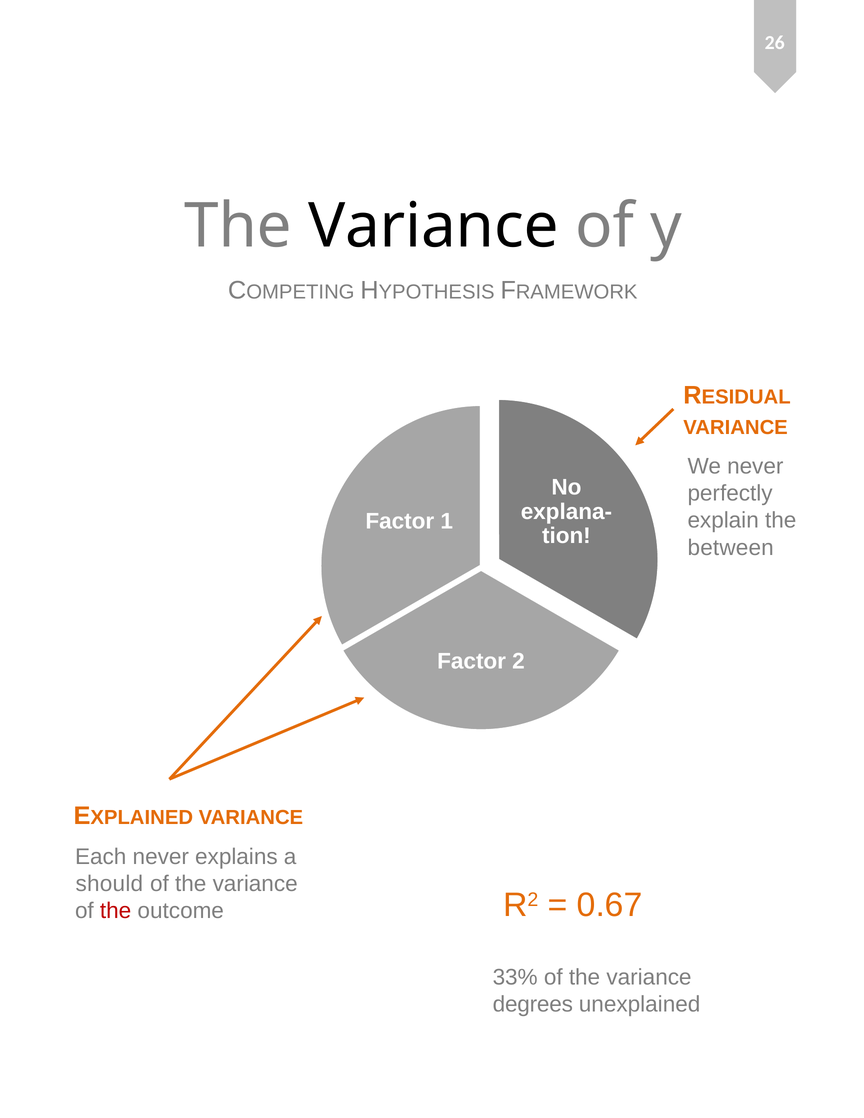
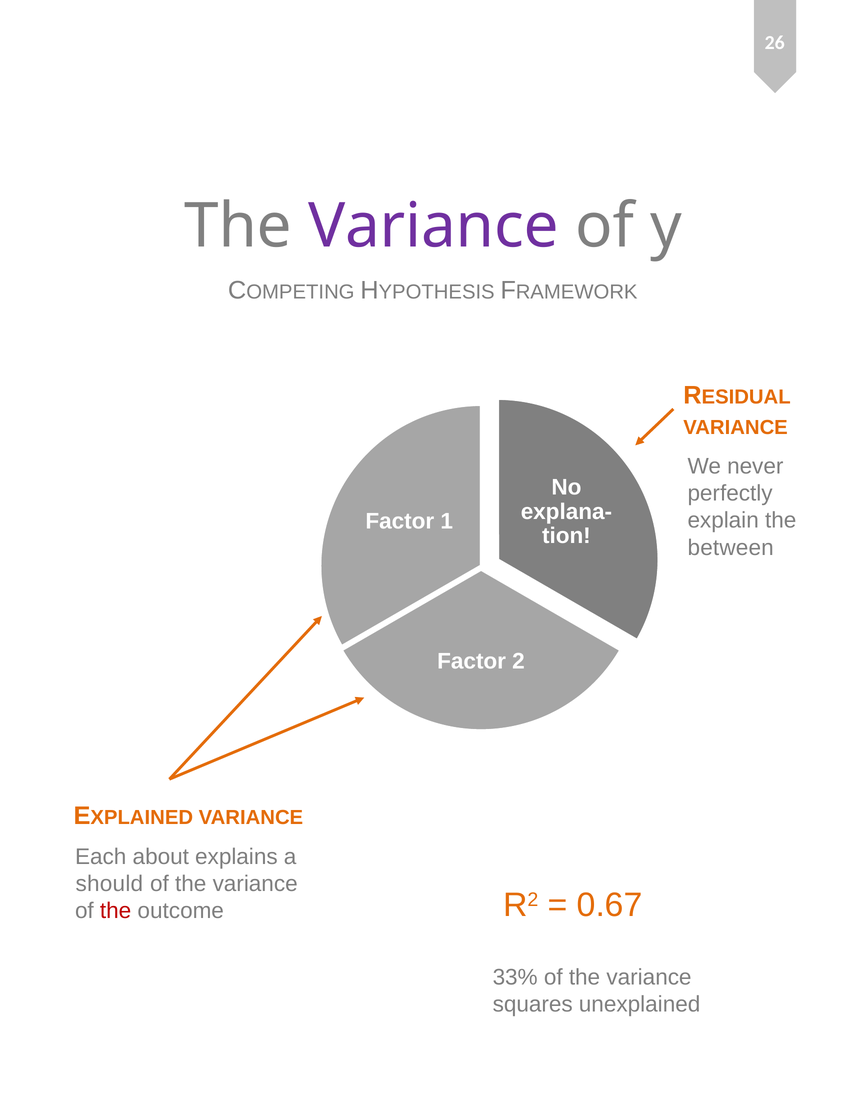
Variance colour: black -> purple (434, 226)
Each never: never -> about (161, 857)
degrees: degrees -> squares (533, 1004)
